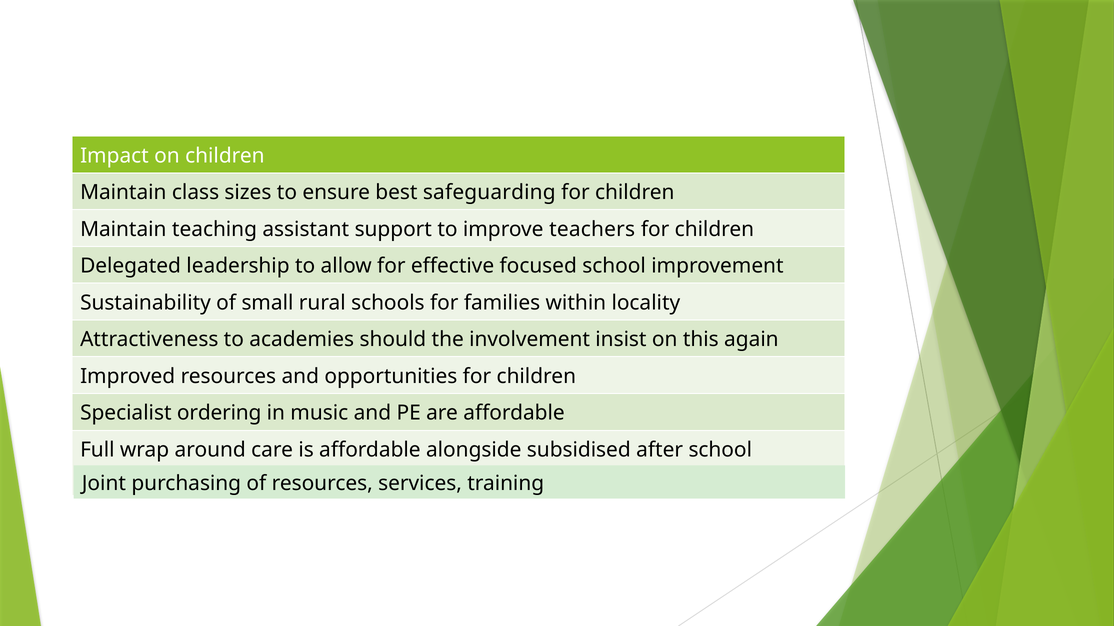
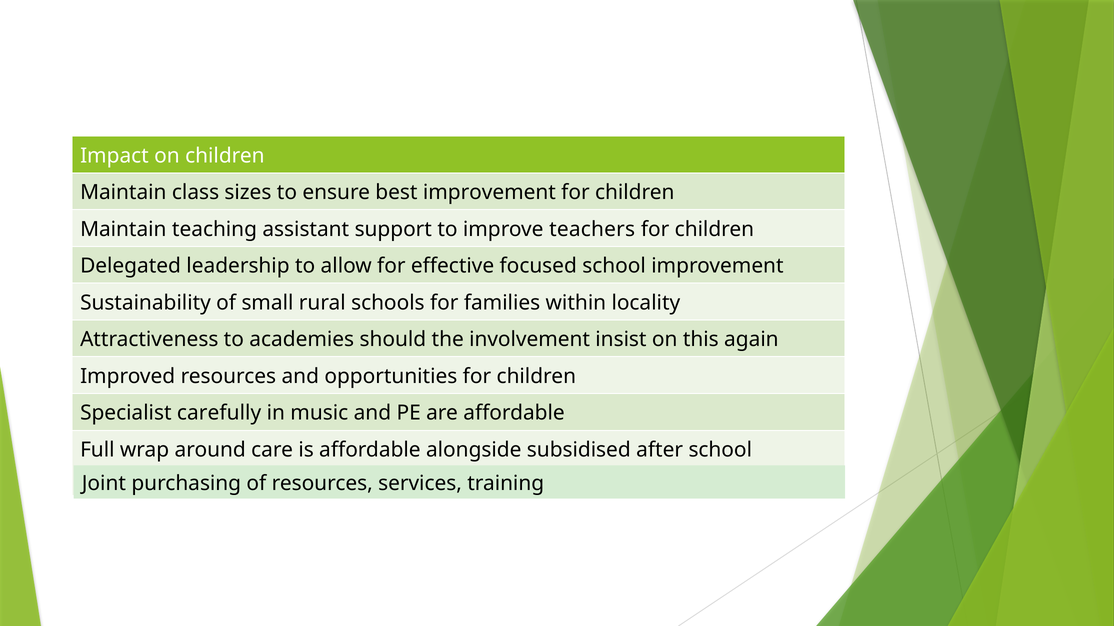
best safeguarding: safeguarding -> improvement (489, 193)
ordering: ordering -> carefully (219, 413)
